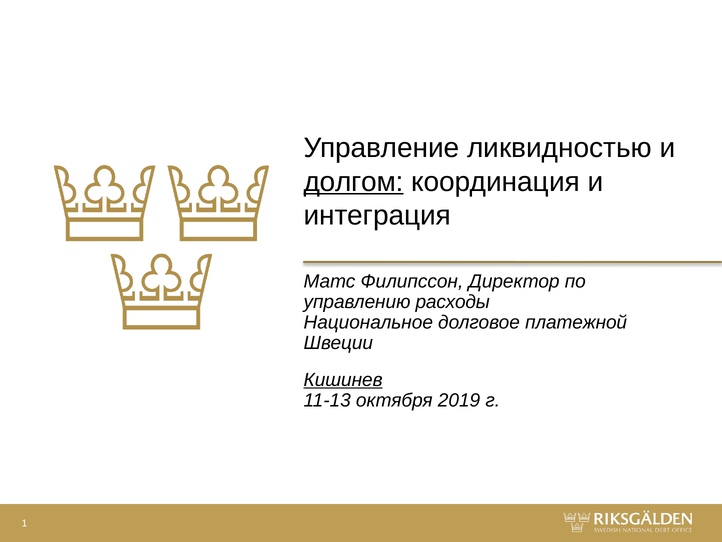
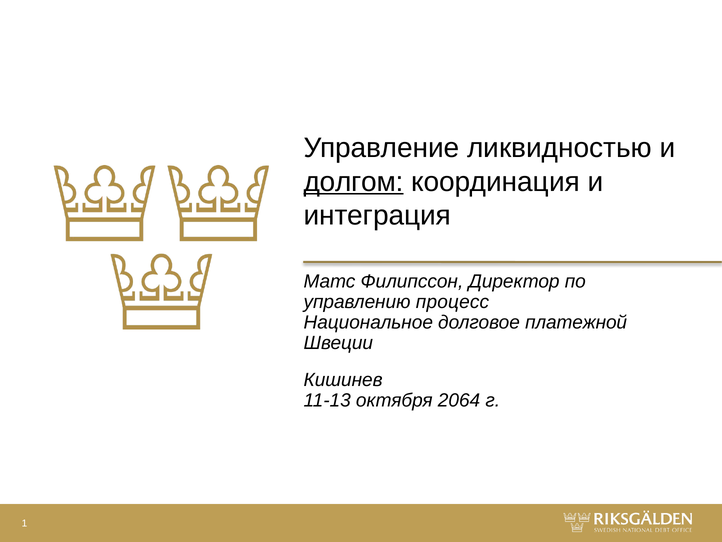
расходы: расходы -> процесс (452, 302)
Кишинев underline: present -> none (343, 380)
2019: 2019 -> 2064 (459, 400)
